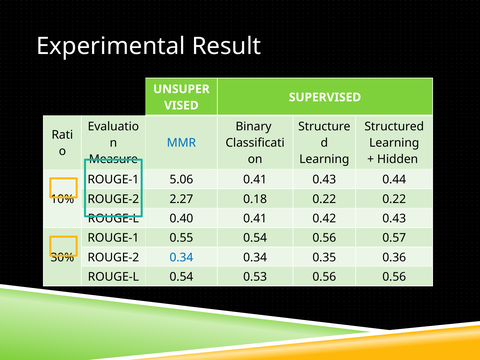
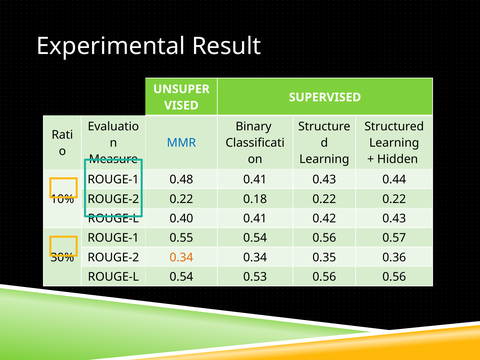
5.06: 5.06 -> 0.48 (181, 180)
ROUGE-2 2.27: 2.27 -> 0.22 (181, 199)
0.34 colour: blue -> orange (181, 257)
